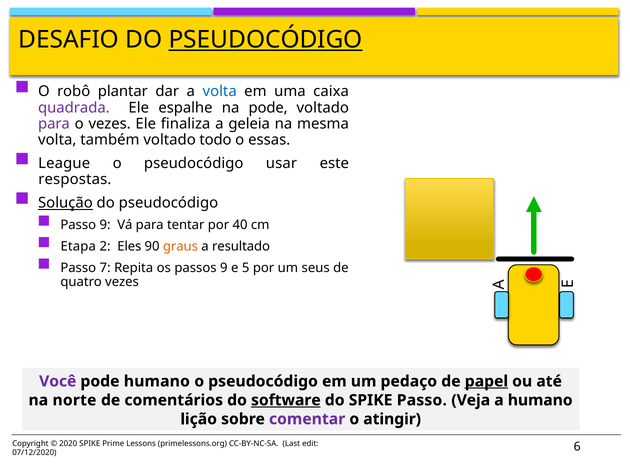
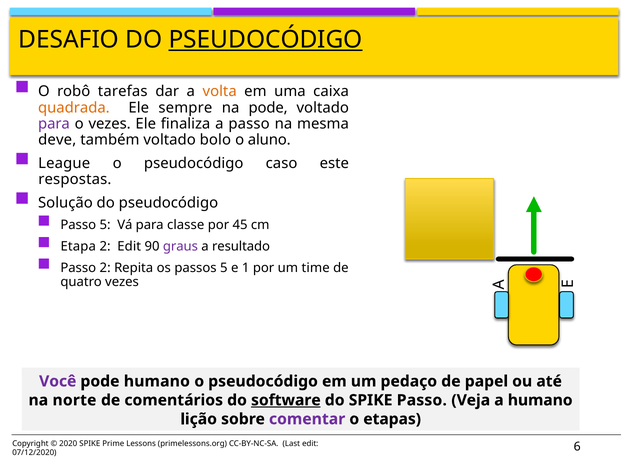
plantar: plantar -> tarefas (123, 92)
volta colour: blue -> orange (220, 92)
quadrada colour: purple -> orange (74, 108)
espalhe: espalhe -> sempre (185, 108)
a geleia: geleia -> passo (249, 124)
volta: volta -> deve (57, 140)
todo: todo -> bolo (215, 140)
essas: essas -> aluno (269, 140)
usar: usar -> caso (282, 164)
Solução underline: present -> none (65, 203)
Passo 9: 9 -> 5 (105, 225)
tentar: tentar -> classe (186, 225)
40: 40 -> 45 (240, 225)
2 Eles: Eles -> Edit (129, 247)
graus colour: orange -> purple (180, 247)
Passo 7: 7 -> 2 (105, 268)
passos 9: 9 -> 5 (224, 268)
5: 5 -> 1 (246, 268)
seus: seus -> time (316, 268)
papel underline: present -> none (486, 382)
atingir: atingir -> etapas (392, 420)
